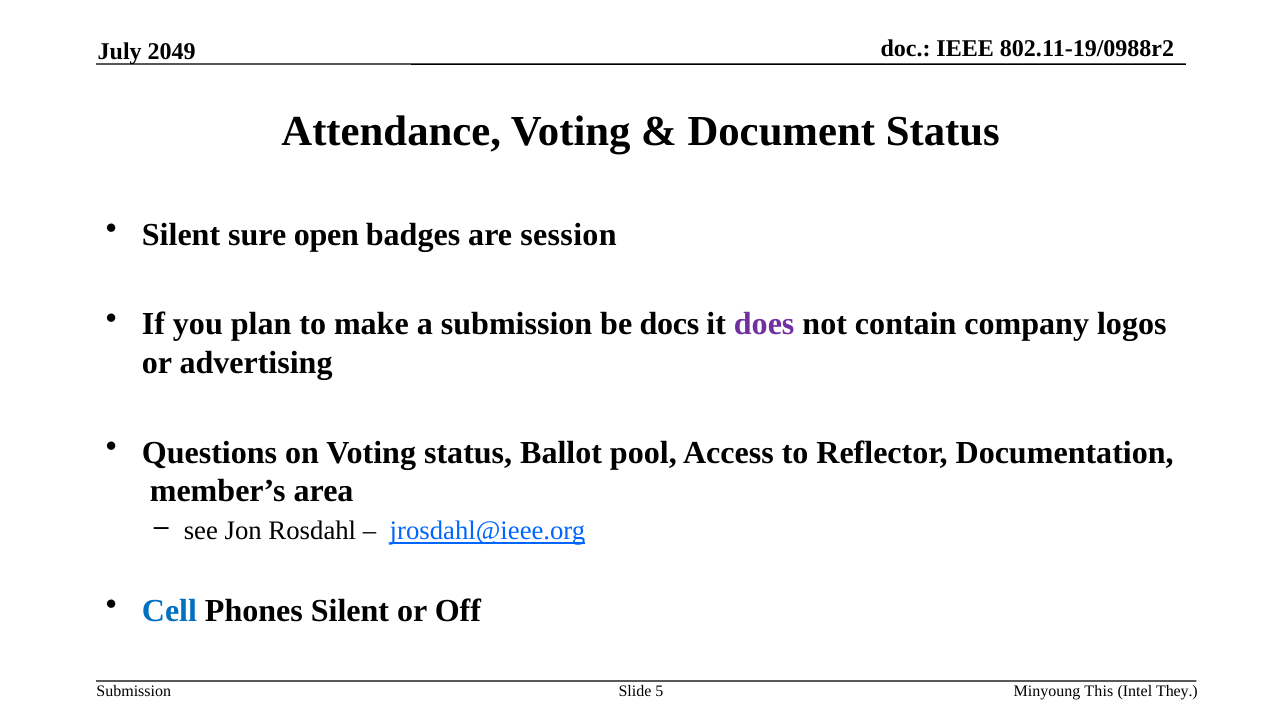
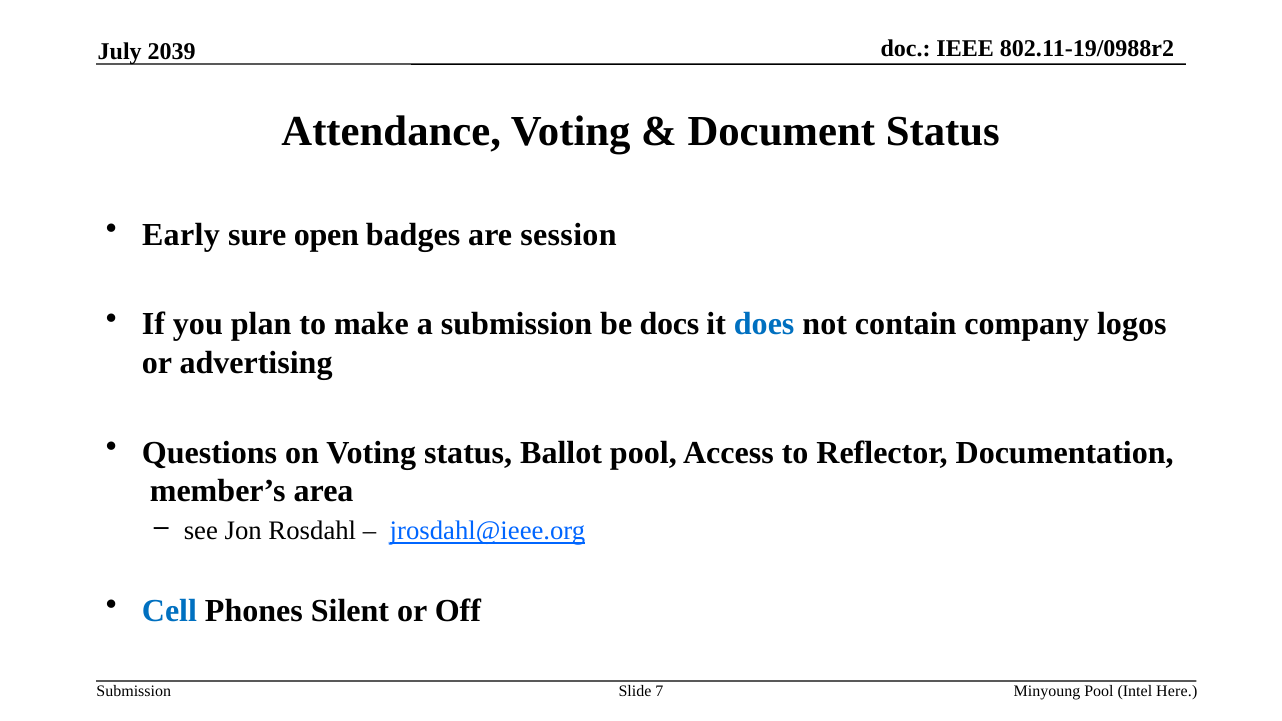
2049: 2049 -> 2039 (172, 51)
Silent: Silent -> Early (181, 235)
does colour: purple -> blue (764, 324)
5: 5 -> 7 (659, 692)
Minyoung This: This -> Pool (1099, 692)
They: They -> Here (1177, 692)
